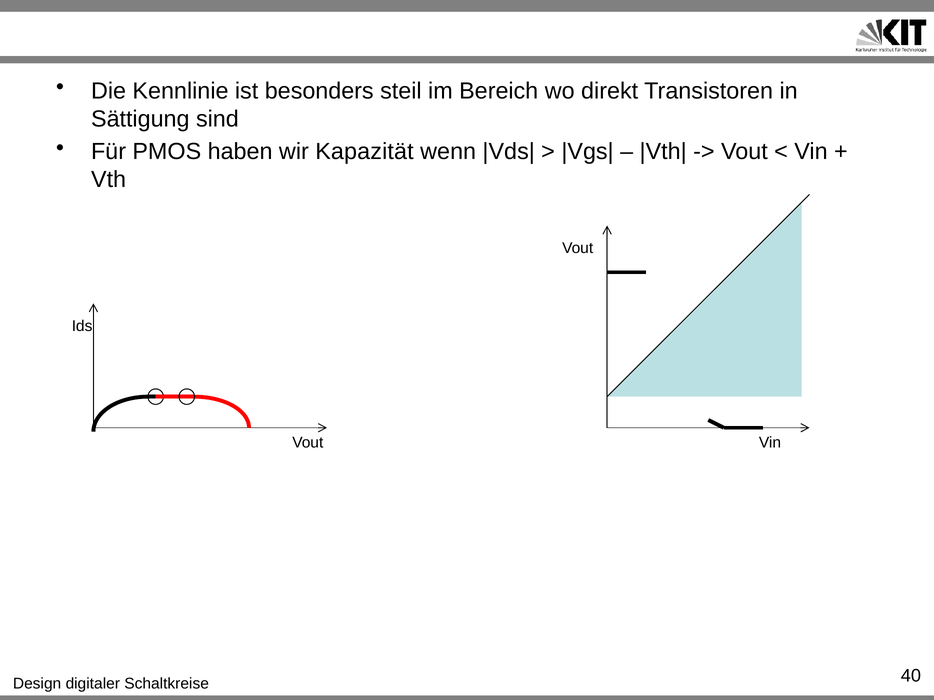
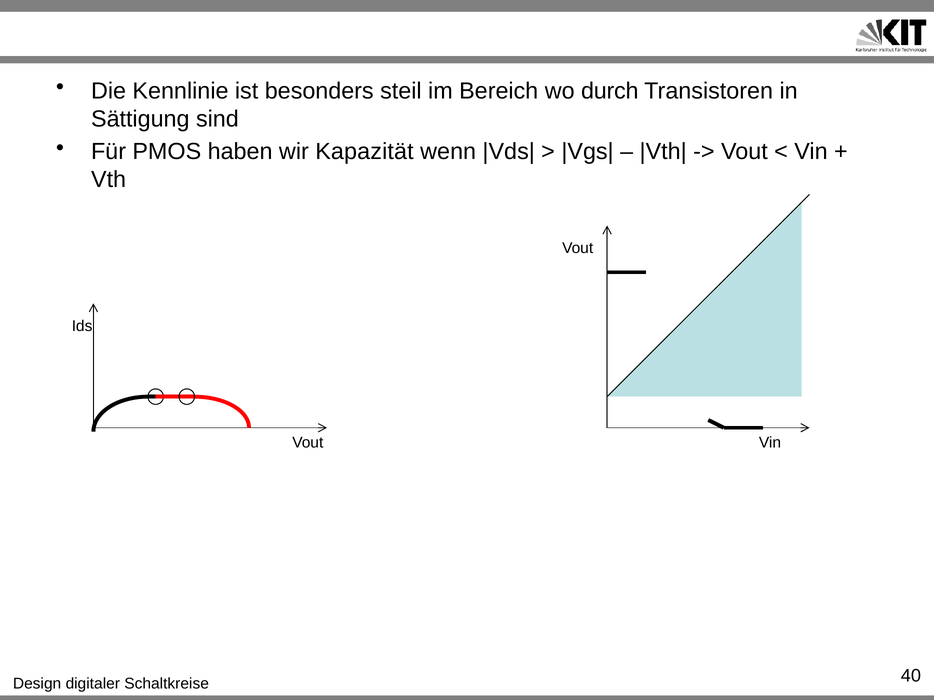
direkt: direkt -> durch (610, 91)
